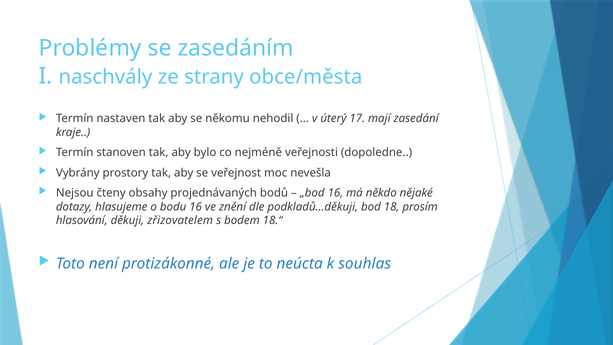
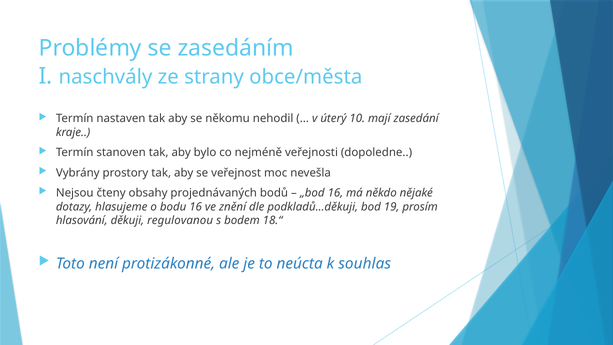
17: 17 -> 10 (357, 119)
18: 18 -> 19 (392, 207)
zřizovatelem: zřizovatelem -> regulovanou (180, 221)
